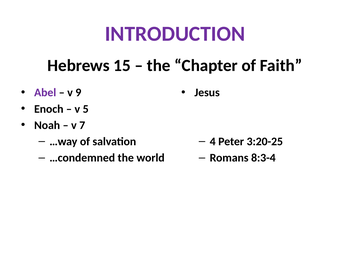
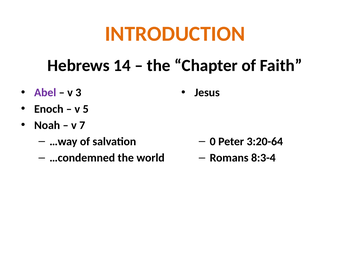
INTRODUCTION colour: purple -> orange (175, 34)
15: 15 -> 14 (122, 66)
9: 9 -> 3 (78, 93)
4: 4 -> 0 (213, 142)
3:20-25: 3:20-25 -> 3:20-64 (265, 142)
